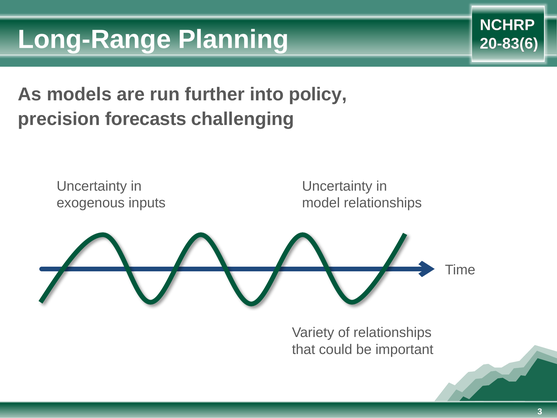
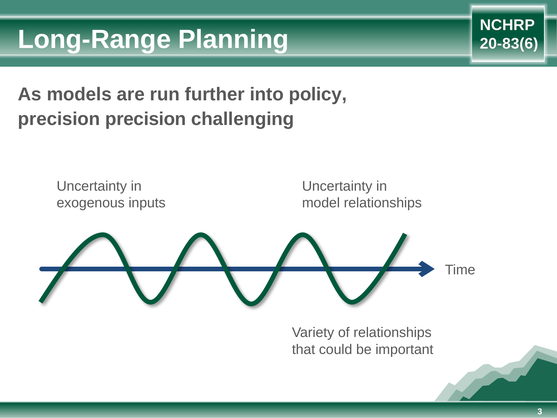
precision forecasts: forecasts -> precision (146, 119)
